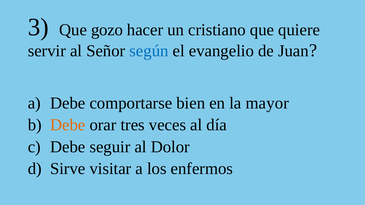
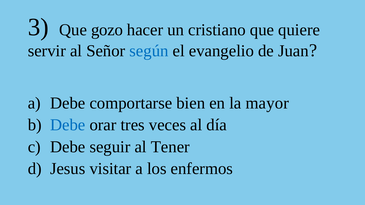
Debe colour: orange -> blue (68, 125)
Dolor: Dolor -> Tener (170, 147)
Sirve: Sirve -> Jesus (68, 169)
